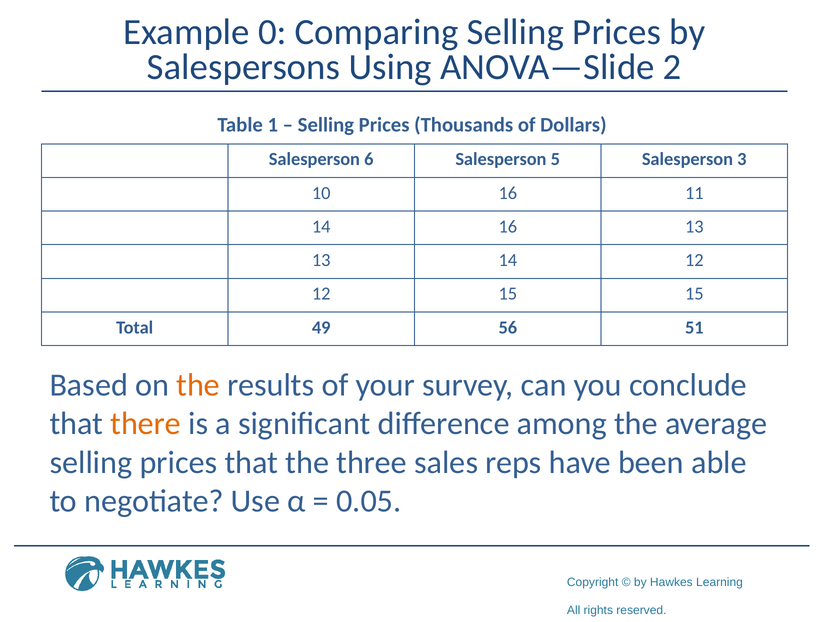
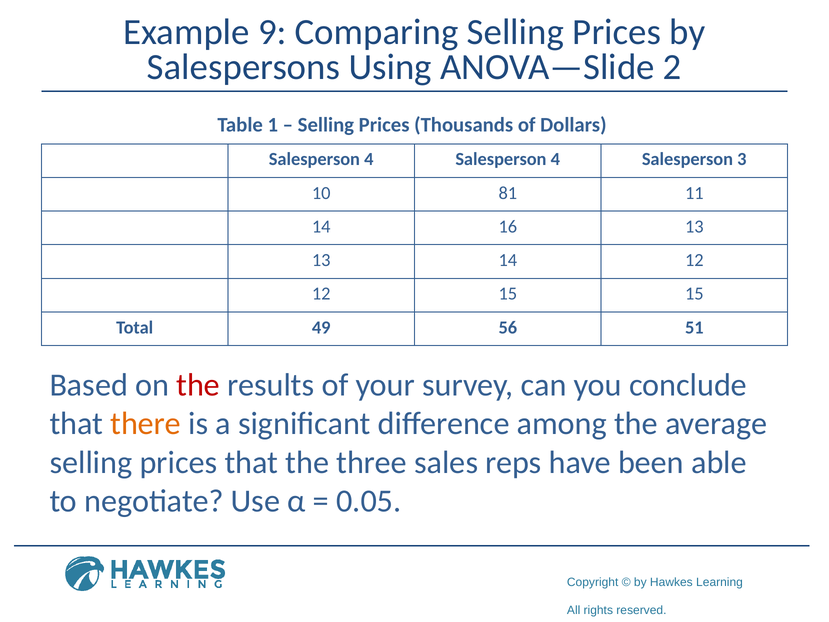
0: 0 -> 9 (272, 32)
6: 6 -> 4 (369, 159)
5: 5 -> 4 (555, 159)
10 16: 16 -> 81 (508, 193)
the colour: orange -> red (198, 385)
